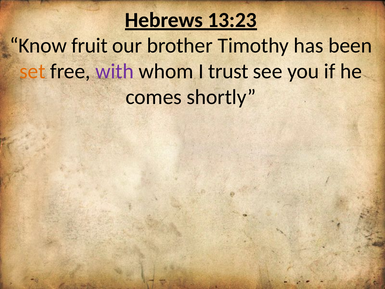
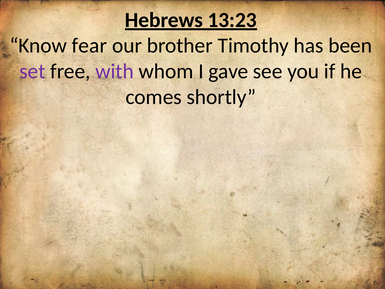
fruit: fruit -> fear (89, 46)
set colour: orange -> purple (32, 71)
trust: trust -> gave (228, 71)
